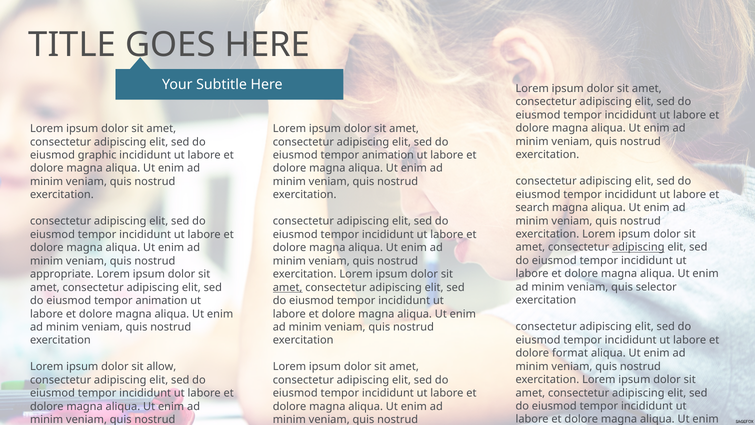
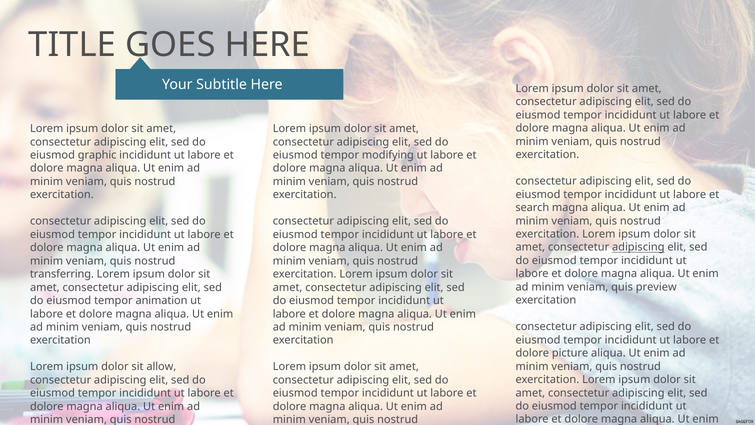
animation: animation -> modifying (388, 155)
appropriate: appropriate -> transferring (62, 274)
selector: selector -> preview (656, 287)
amet underline: present -> none (288, 287)
format: format -> picture (570, 353)
